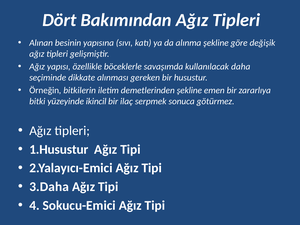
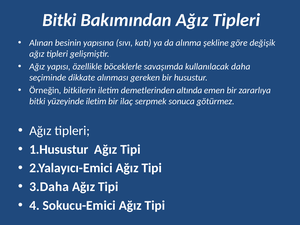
Dört: Dört -> Bitki (59, 20)
demetlerinden şekline: şekline -> altında (189, 90)
yüzeyinde ikincil: ikincil -> iletim (96, 101)
